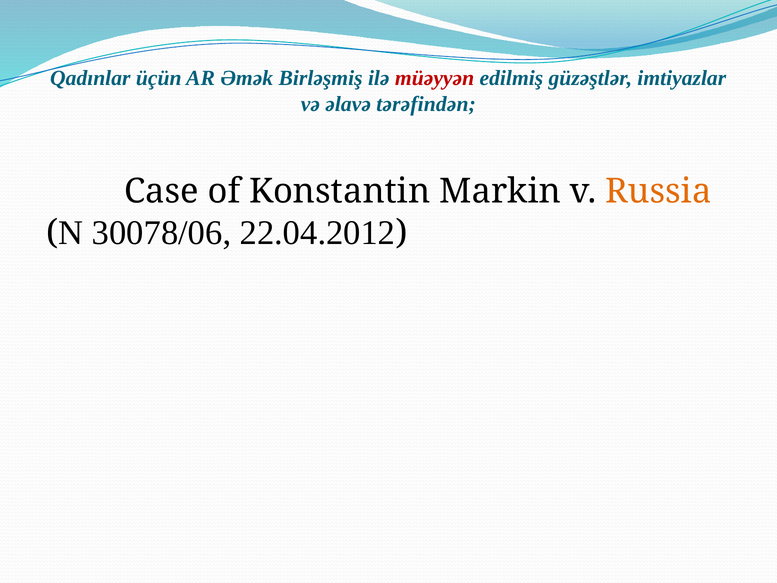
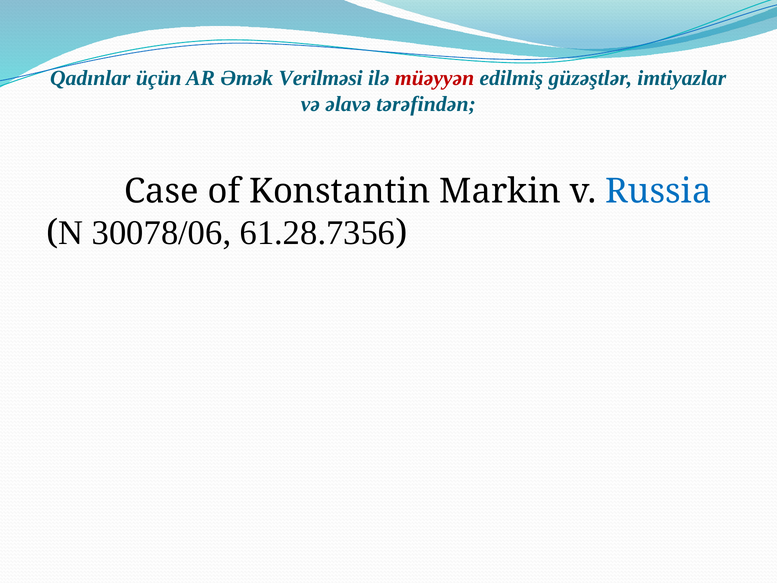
Birləşmiş: Birləşmiş -> Verilməsi (321, 78)
Russia colour: orange -> blue (658, 191)
22.04.2012: 22.04.2012 -> 61.28.7356 (318, 233)
